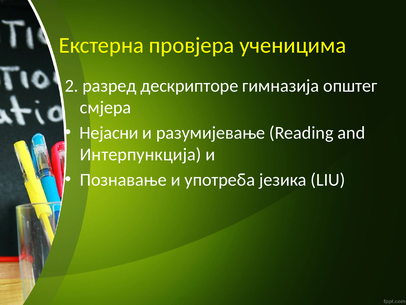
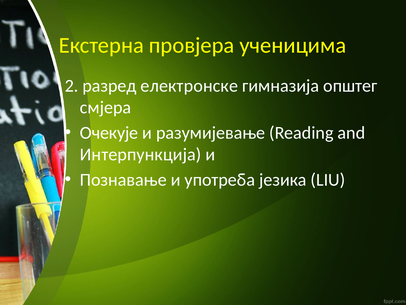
дескрипторе: дескрипторе -> електронске (189, 86)
Нејасни: Нејасни -> Очекује (109, 133)
